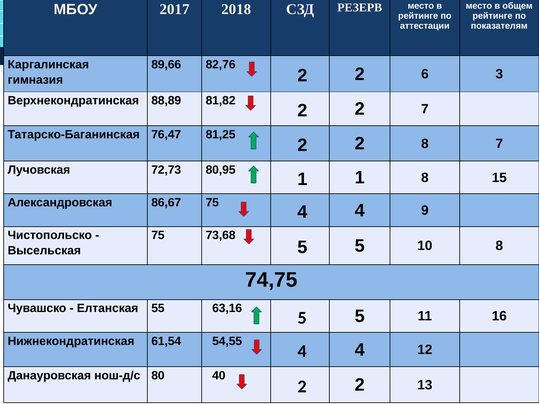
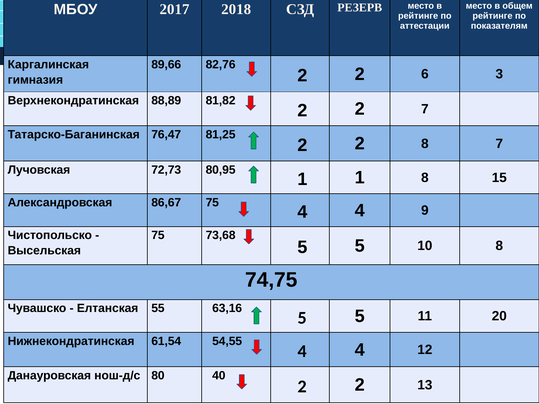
16: 16 -> 20 (499, 316)
